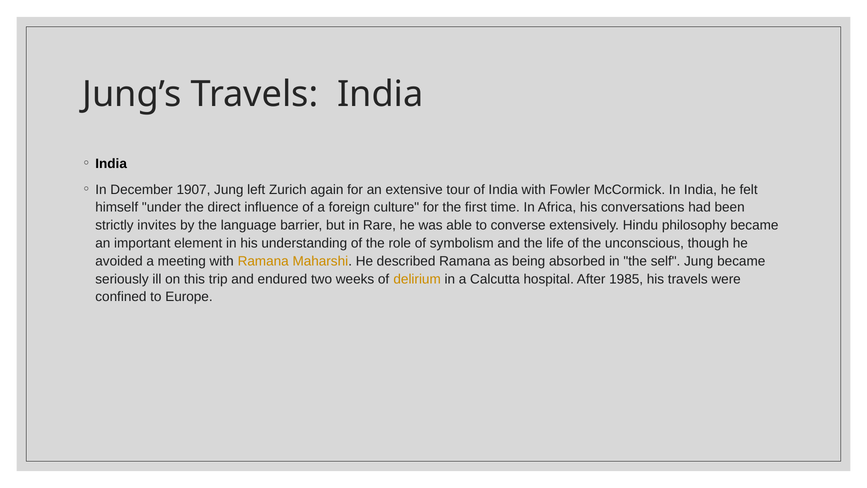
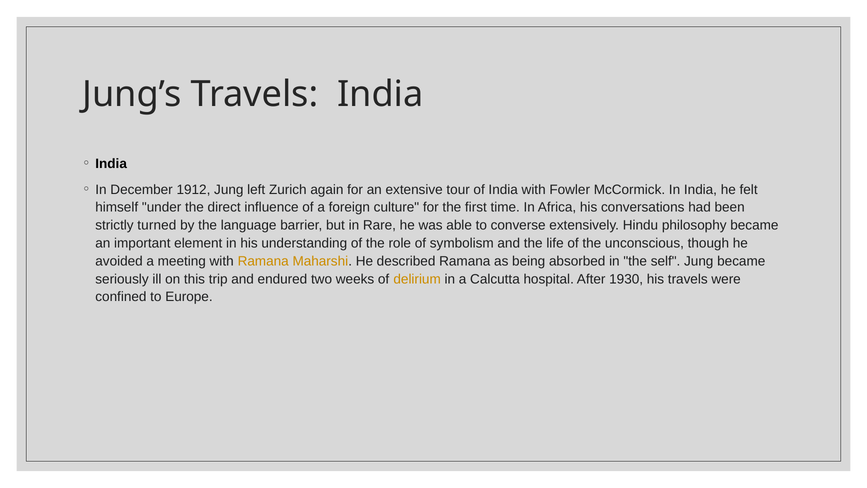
1907: 1907 -> 1912 (193, 190)
invites: invites -> turned (157, 225)
1985: 1985 -> 1930 (626, 279)
